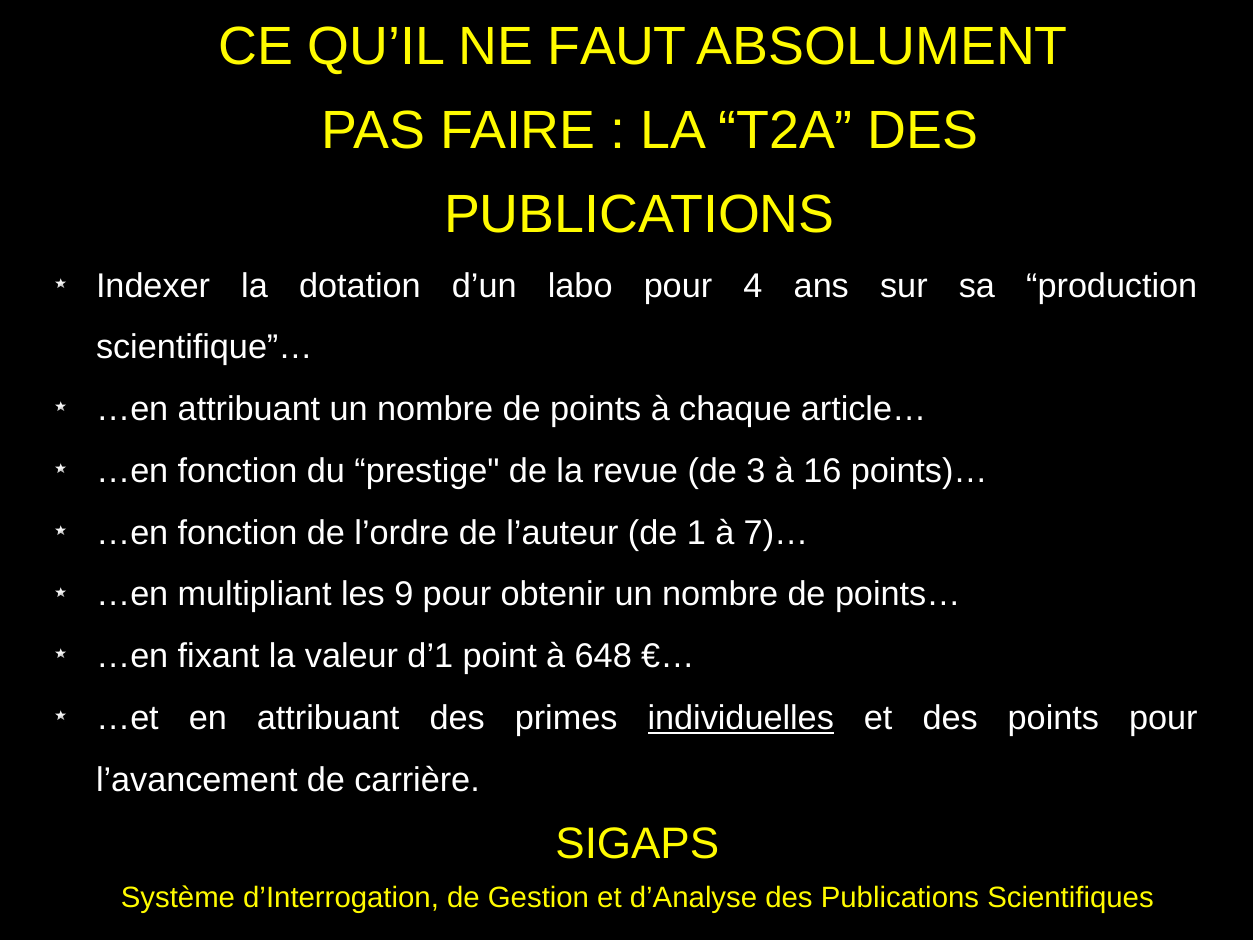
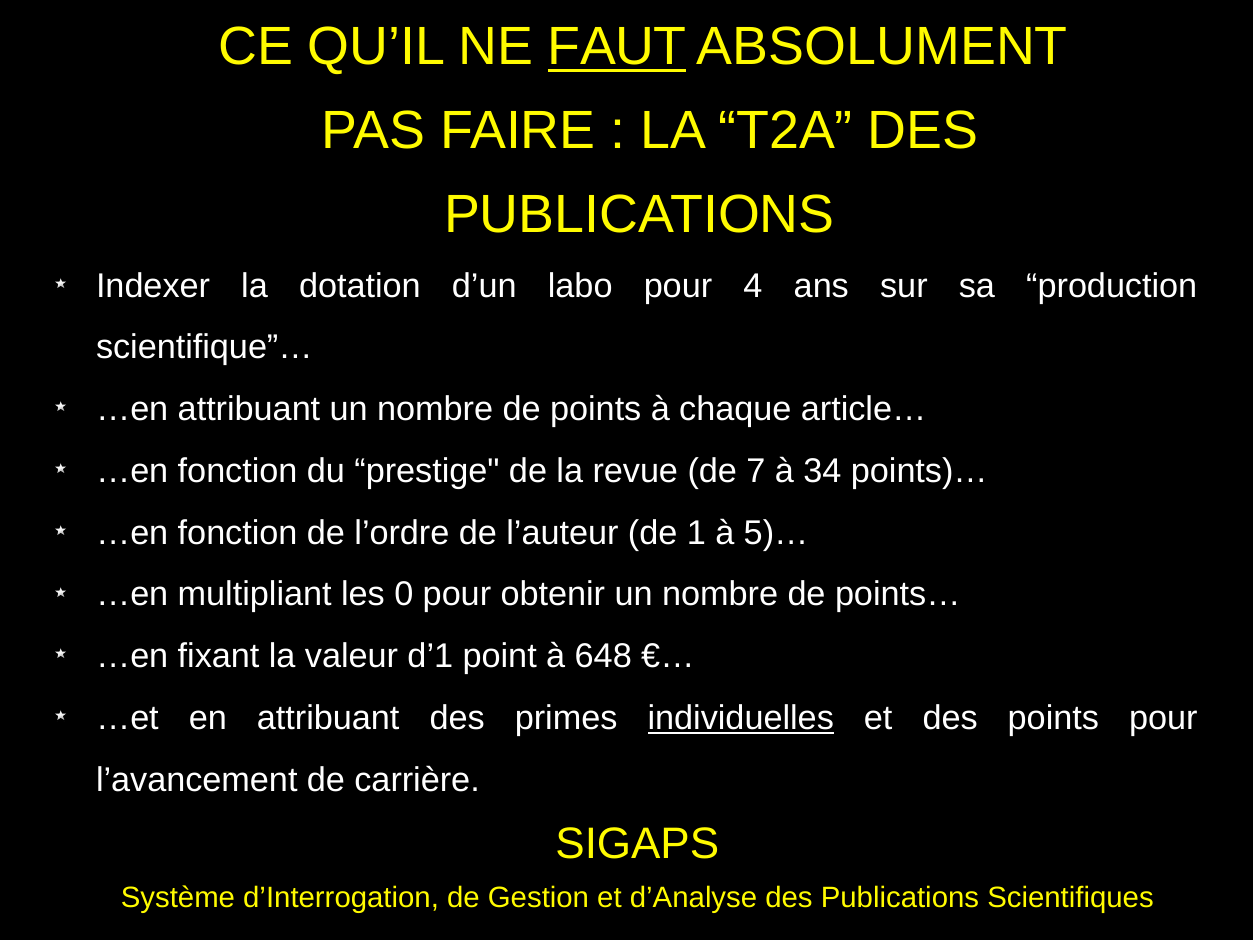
FAUT underline: none -> present (617, 47)
3: 3 -> 7 (756, 471)
16: 16 -> 34 (822, 471)
7)…: 7)… -> 5)… (776, 533)
9: 9 -> 0 (404, 594)
